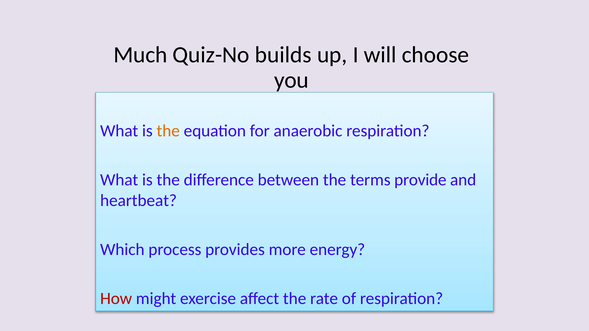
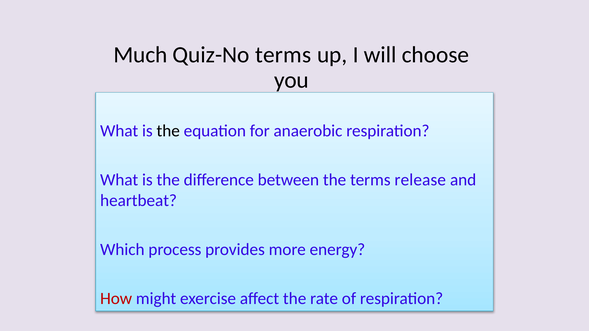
Quiz-No builds: builds -> terms (283, 55)
the colour: orange -> black (168, 131)
provide: provide -> release (420, 180)
